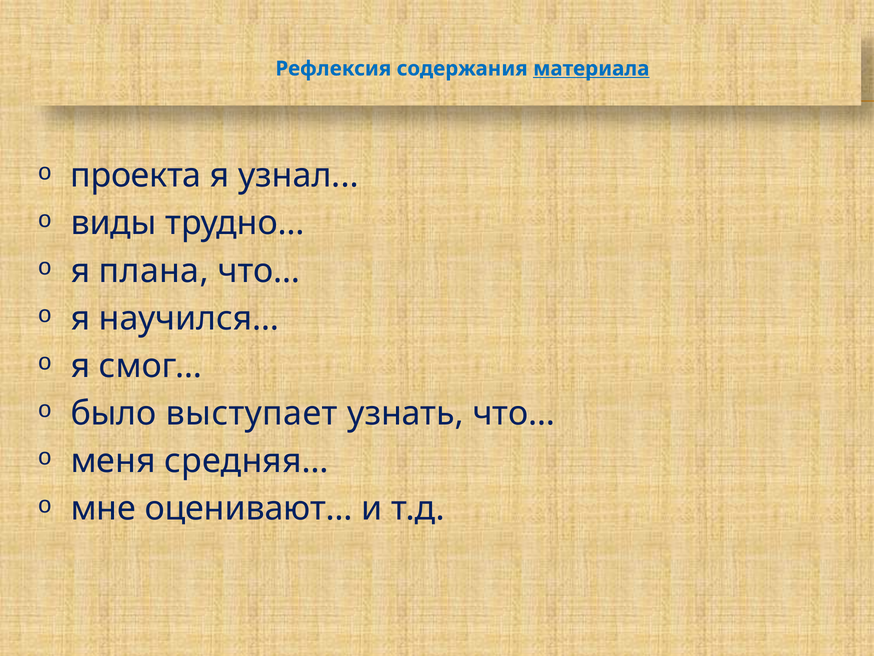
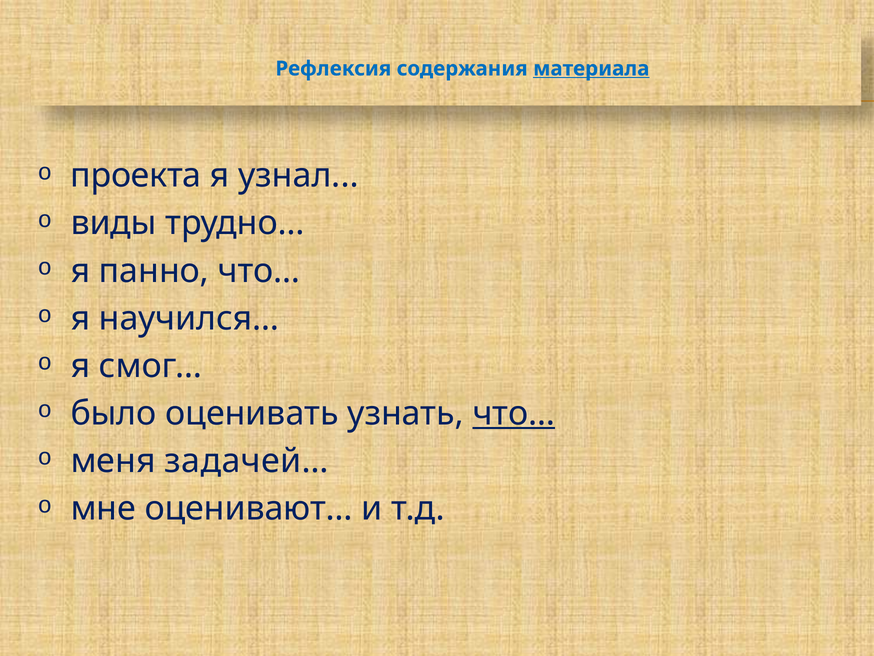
плана: плана -> панно (154, 271)
выступает: выступает -> оценивать (252, 413)
что… underline: none -> present (514, 413)
средняя…: средняя… -> задачей… (246, 461)
